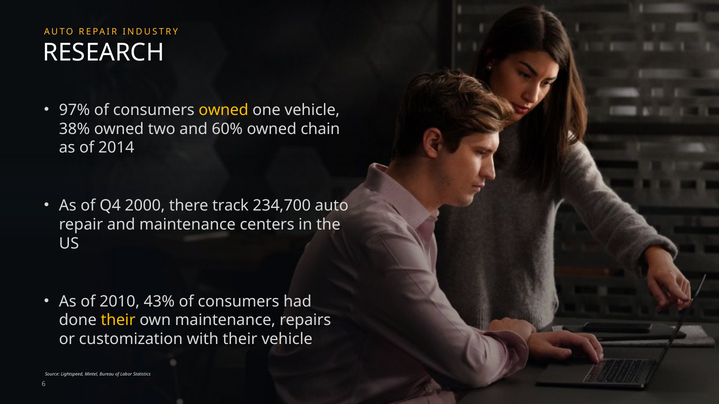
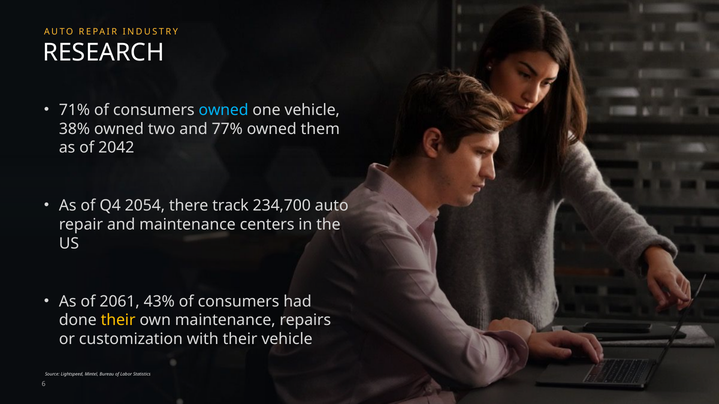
97%: 97% -> 71% (75, 110)
owned colour: yellow -> light blue (224, 110)
60%: 60% -> 77% (227, 129)
chain: chain -> them (320, 129)
2014: 2014 -> 2042 (116, 148)
2000: 2000 -> 2054 (145, 206)
2010: 2010 -> 2061 (120, 302)
